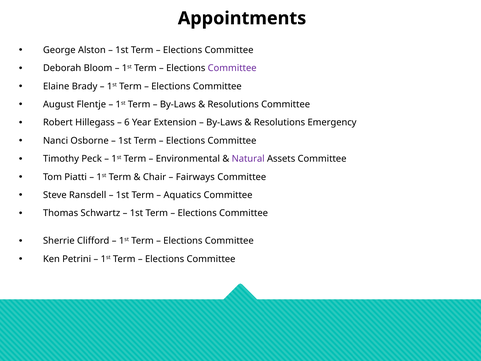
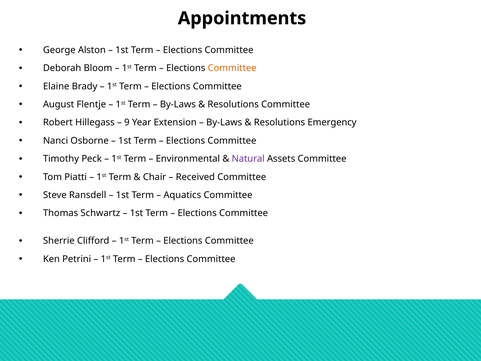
Committee colour: purple -> orange (232, 68)
6: 6 -> 9 (127, 122)
Fairways: Fairways -> Received (195, 177)
